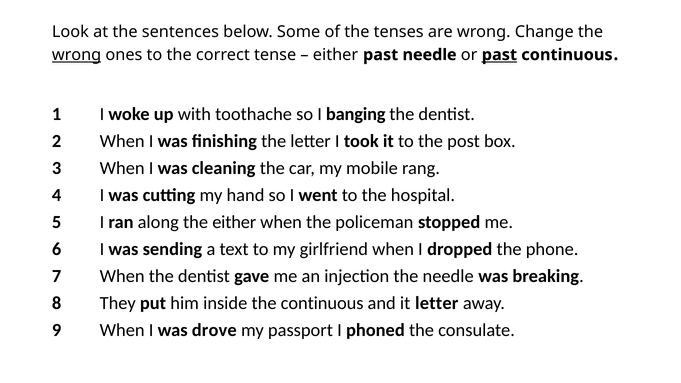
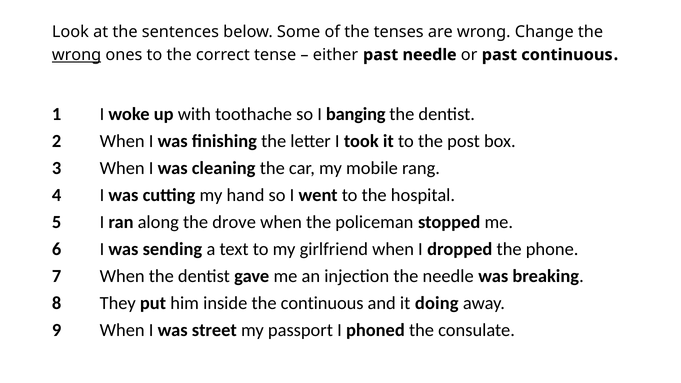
past underline: present -> none (499, 55)
the either: either -> drove (234, 222)
it letter: letter -> doing (437, 303)
drove: drove -> street (214, 330)
